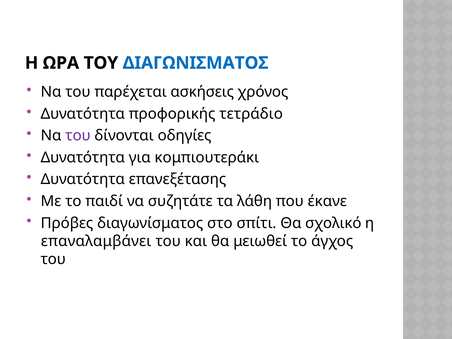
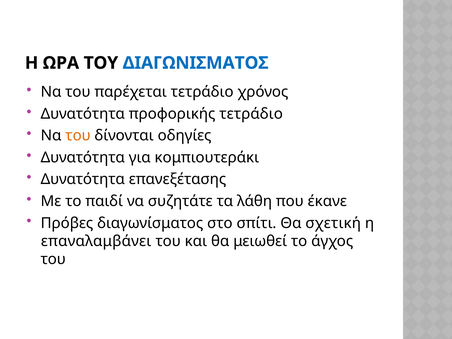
παρέχεται ασκήσεις: ασκήσεις -> τετράδιο (202, 92)
του colour: purple -> orange (78, 136)
σχολικό: σχολικό -> σχετική (333, 223)
